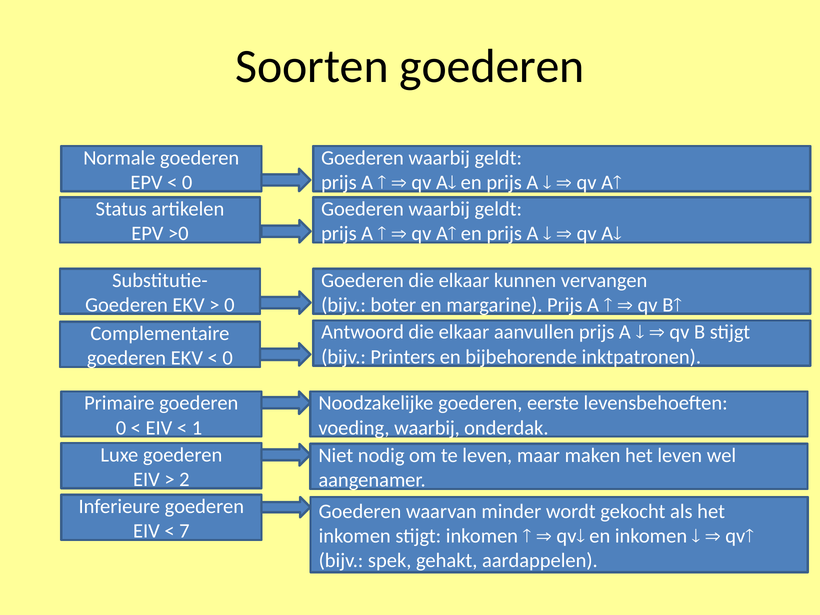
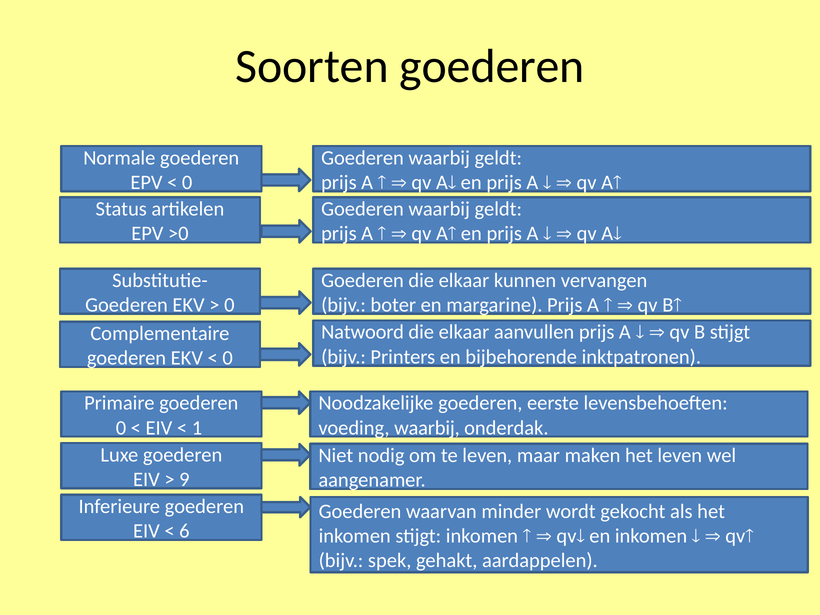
Antwoord: Antwoord -> Natwoord (363, 332)
2: 2 -> 9 (184, 479)
7: 7 -> 6 (184, 531)
